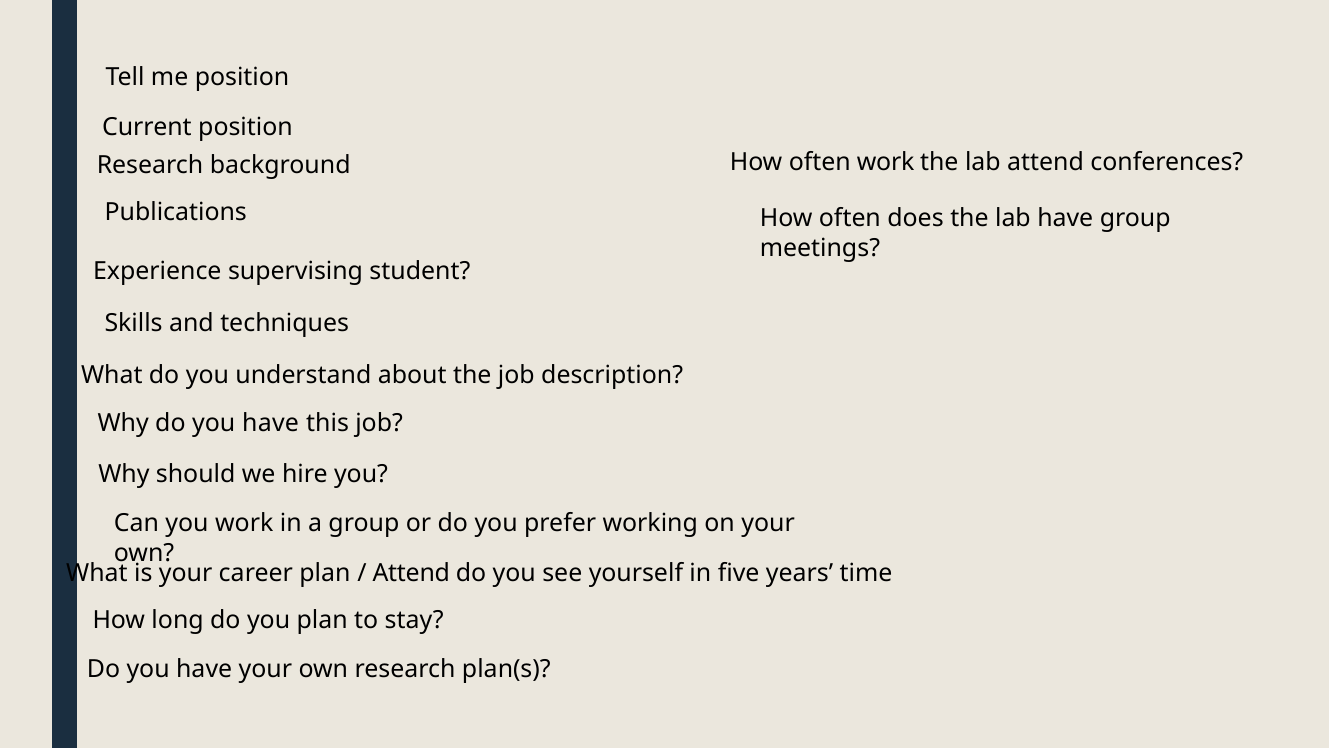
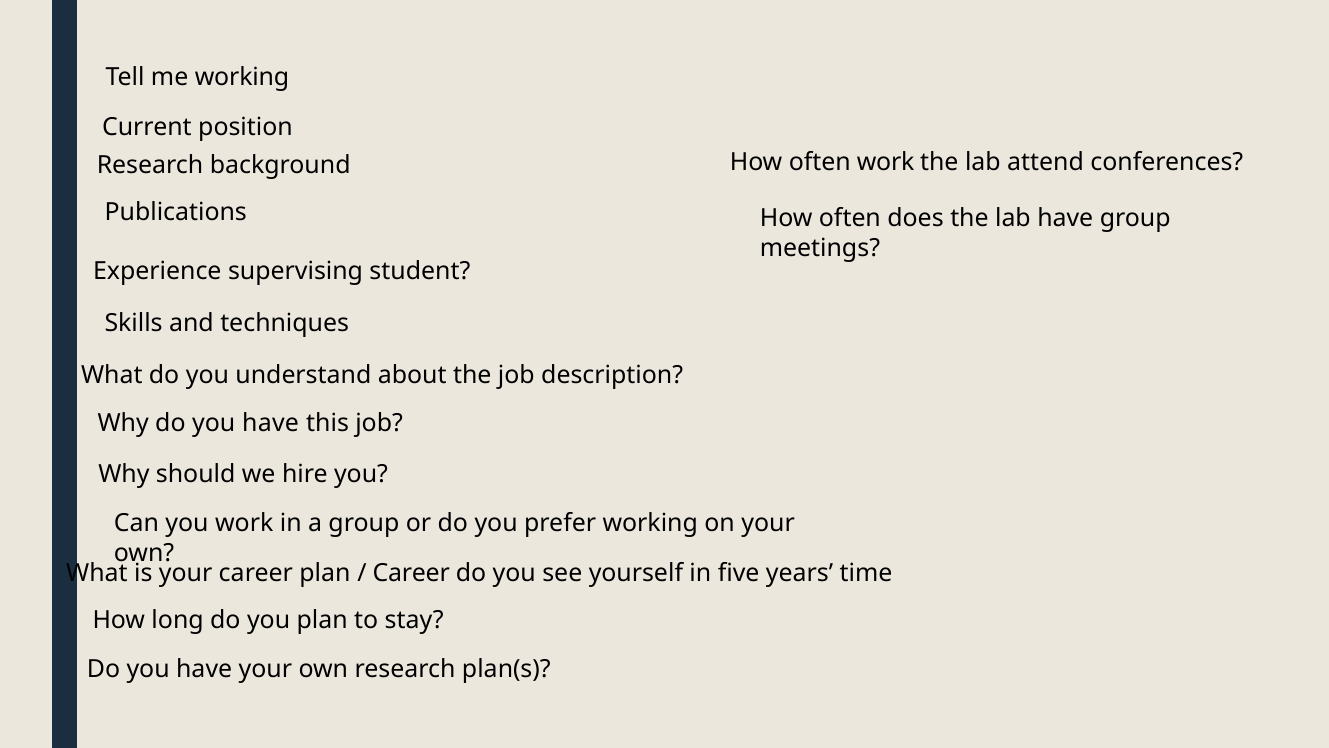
me position: position -> working (242, 77)
Attend: Attend -> Career (411, 573)
